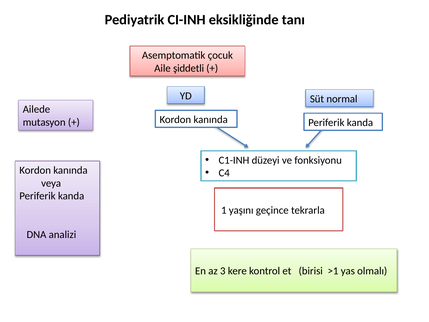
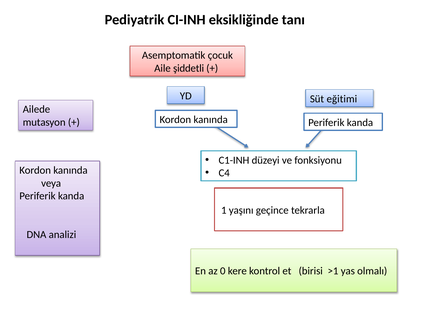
normal: normal -> eğitimi (342, 99)
3: 3 -> 0 (223, 271)
